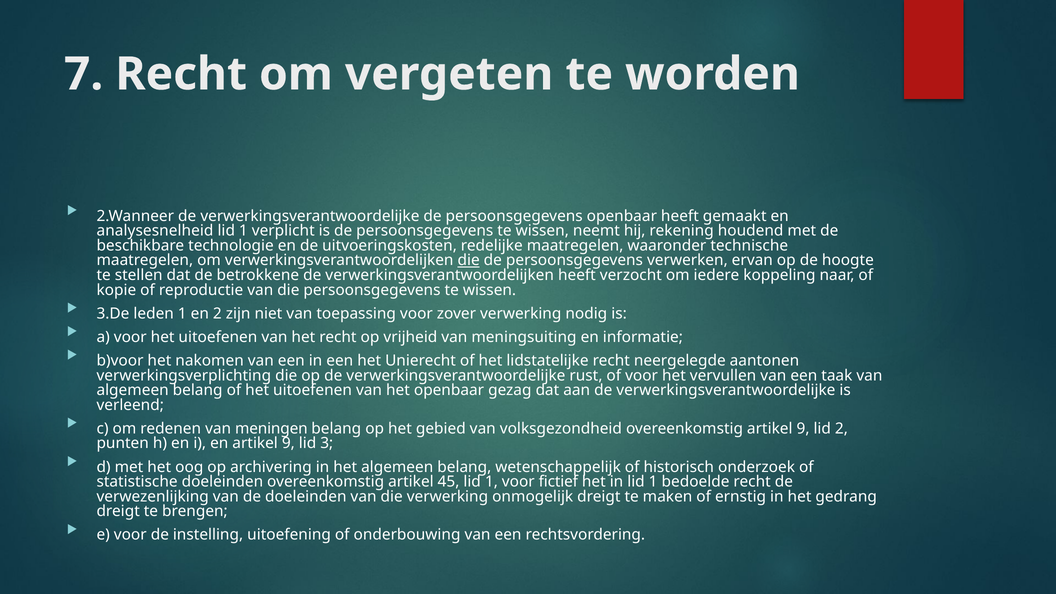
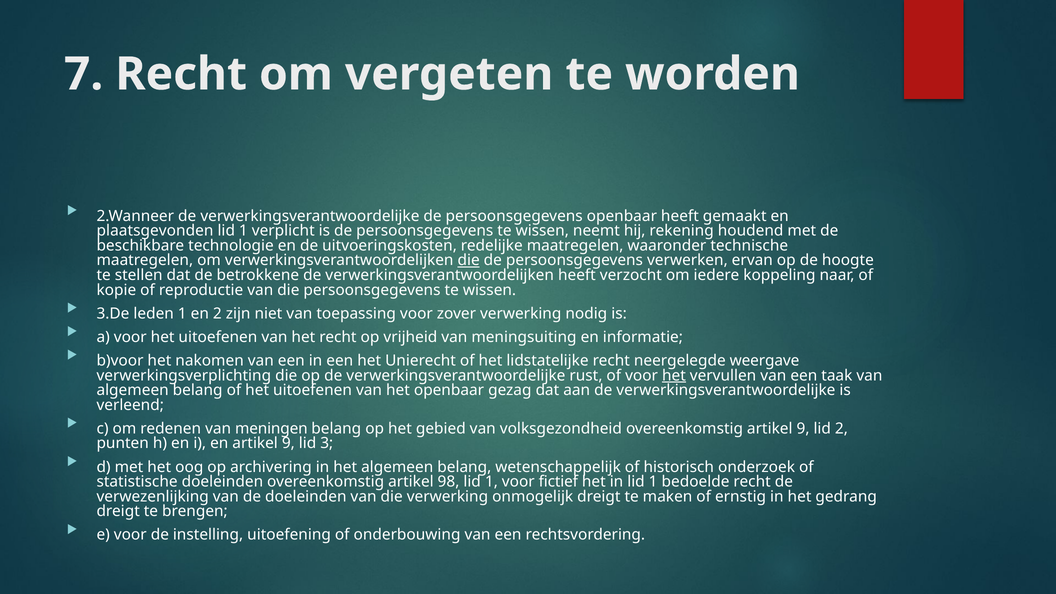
analysesnelheid: analysesnelheid -> plaatsgevonden (155, 231)
aantonen: aantonen -> weergave (765, 361)
het underline: none -> present (674, 375)
45: 45 -> 98 (449, 482)
